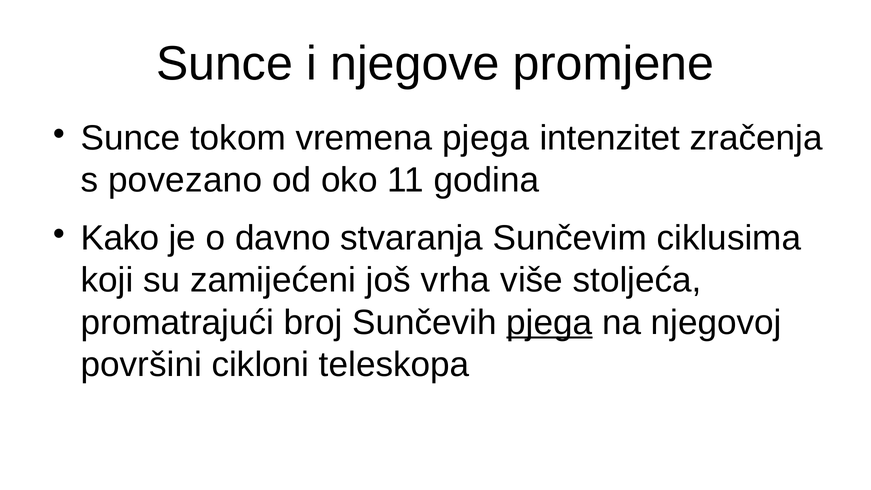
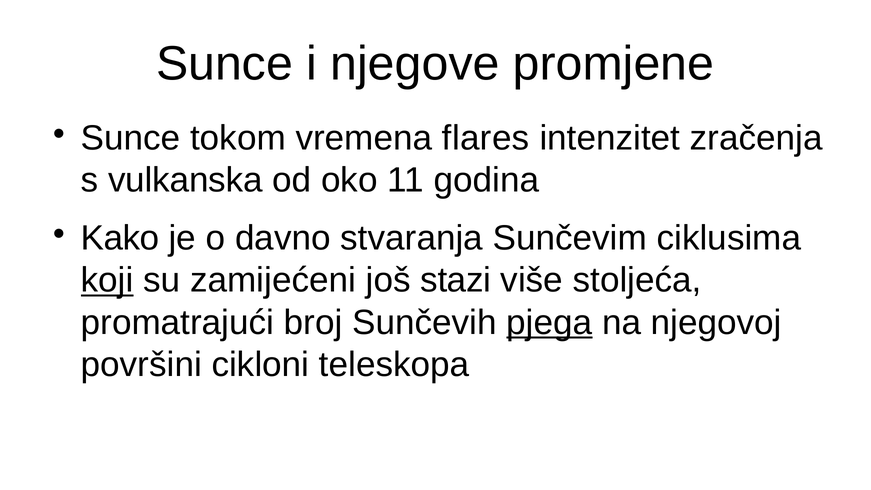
vremena pjega: pjega -> flares (486, 138)
povezano: povezano -> vulkanska (185, 180)
koji underline: none -> present (107, 280)
vrha: vrha -> stazi (456, 280)
